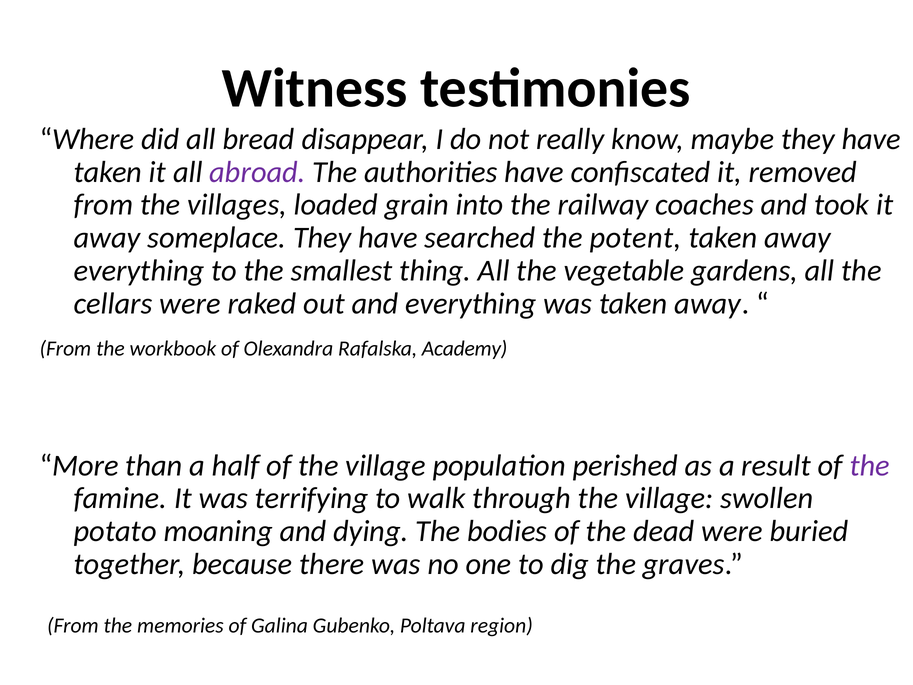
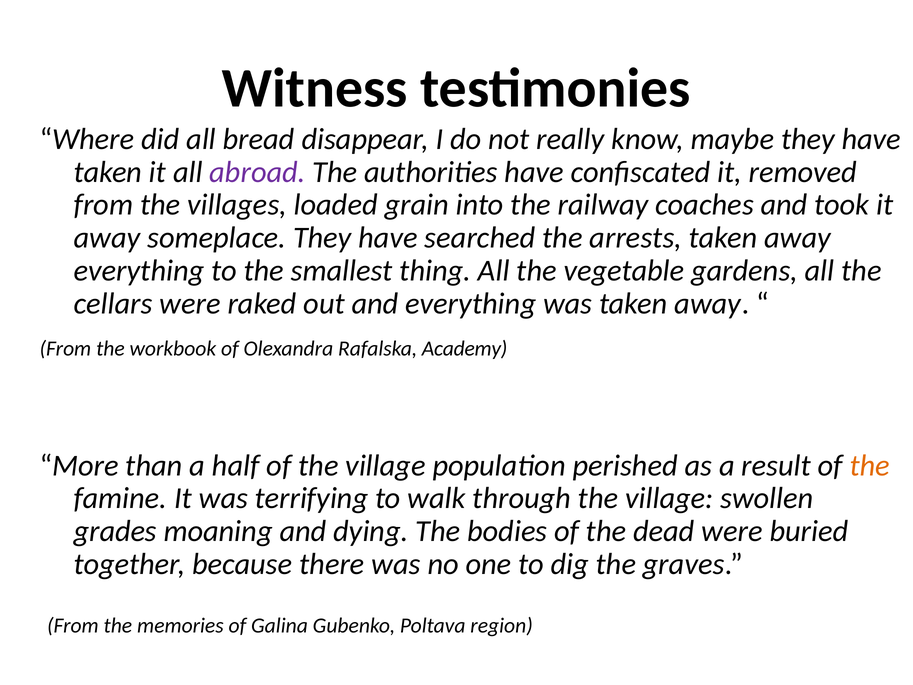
potent: potent -> arrests (636, 238)
the colour: purple -> orange (870, 465)
potato: potato -> grades (115, 531)
